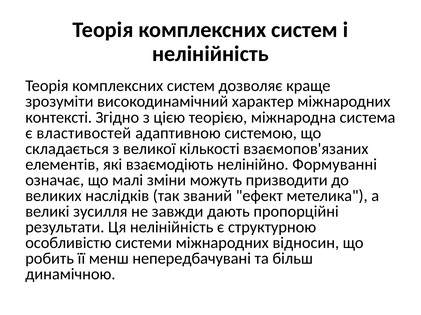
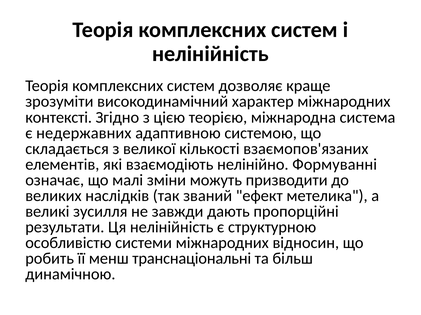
властивостей: властивостей -> недержавних (84, 133)
непередбачувані: непередбачувані -> транснаціональні (192, 259)
